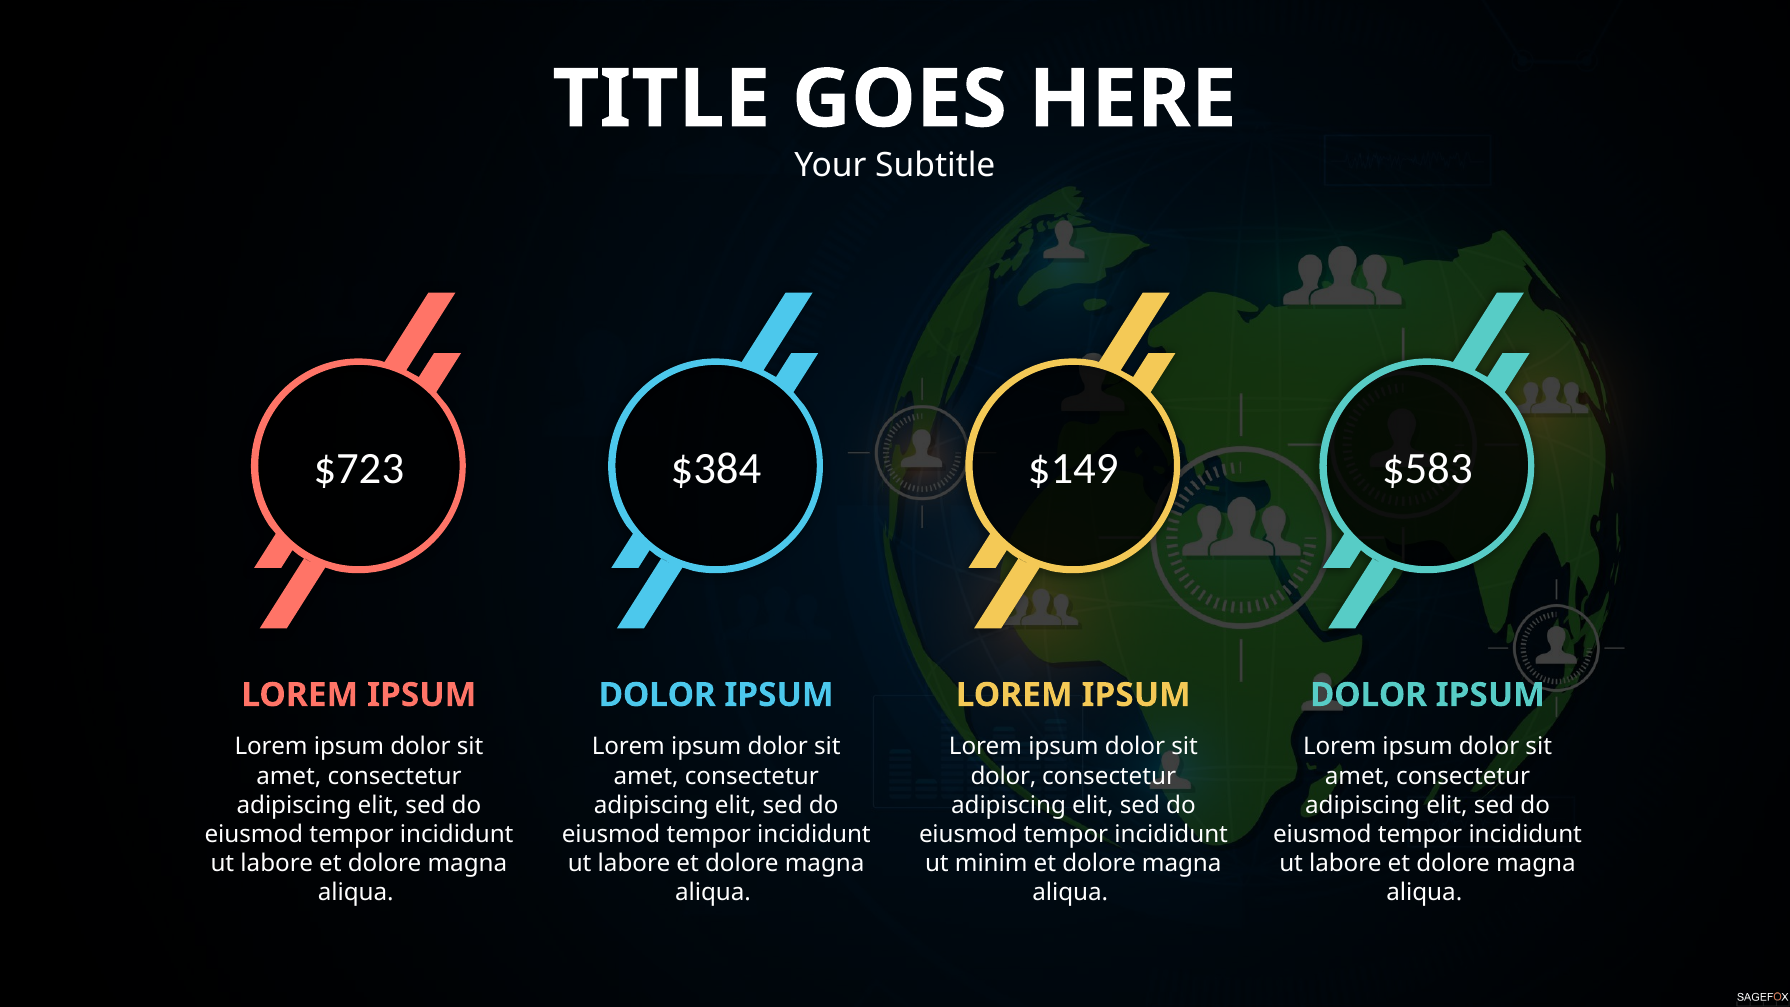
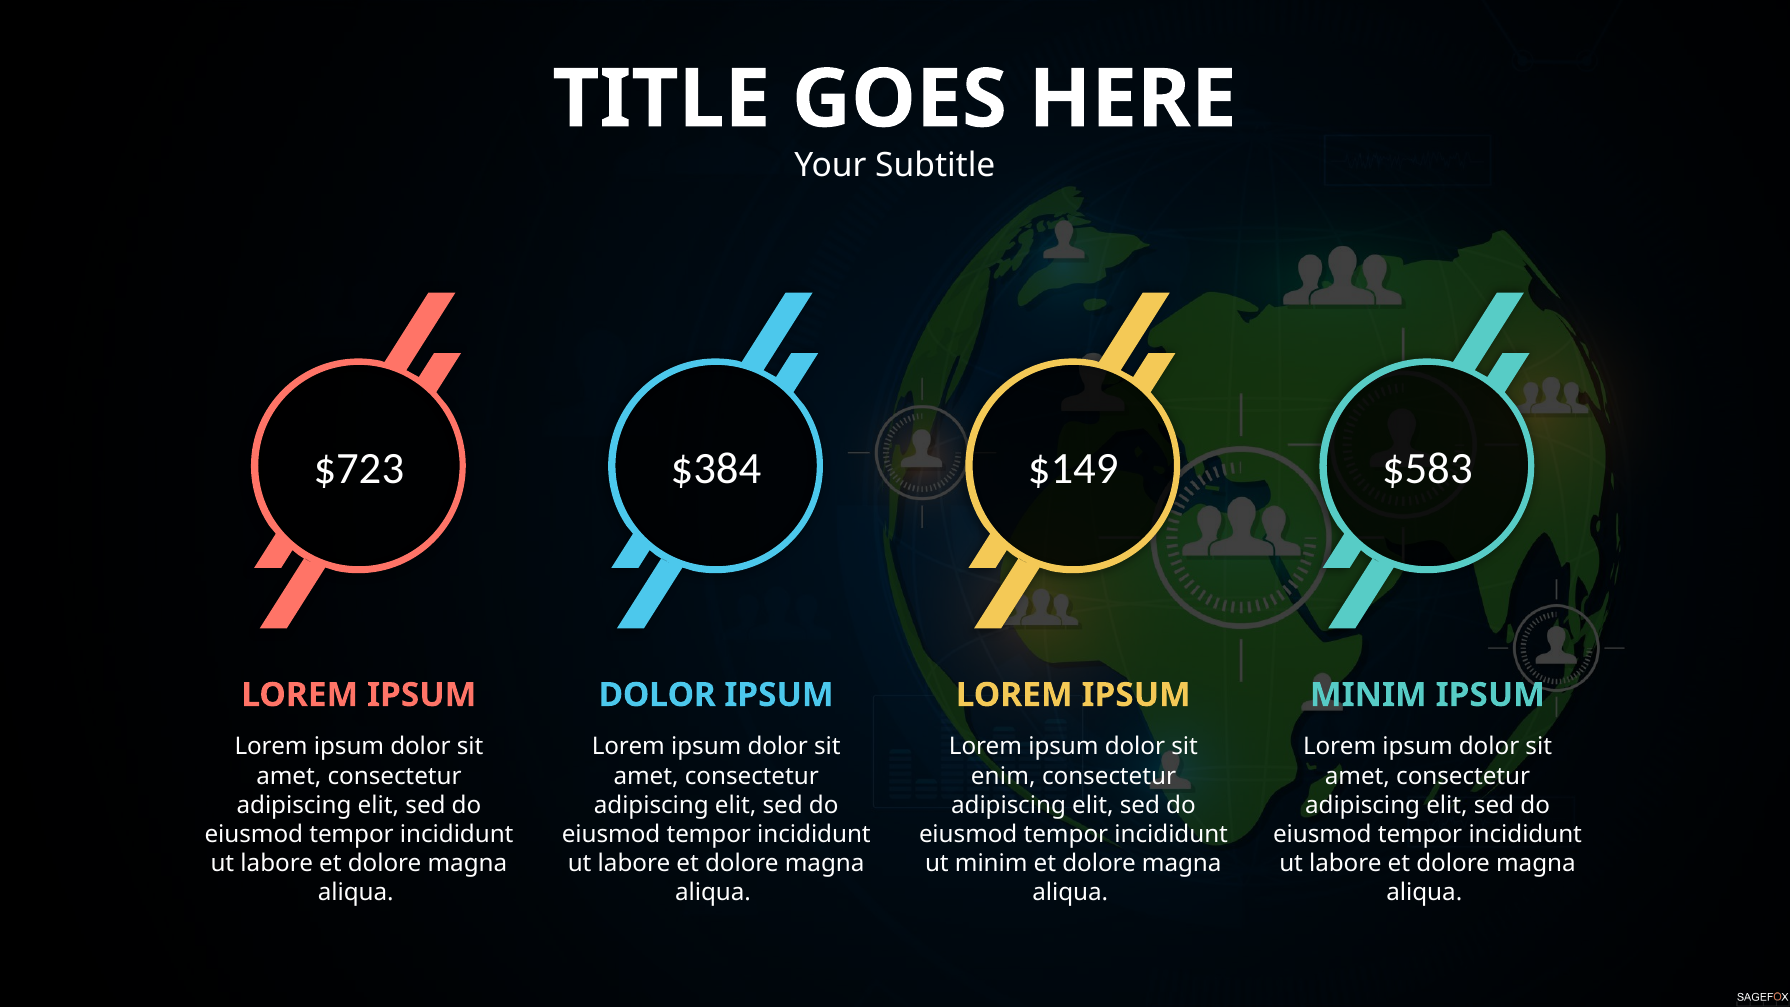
DOLOR: DOLOR -> MINIM (1368, 695)
dolor: dolor -> enim (1003, 776)
